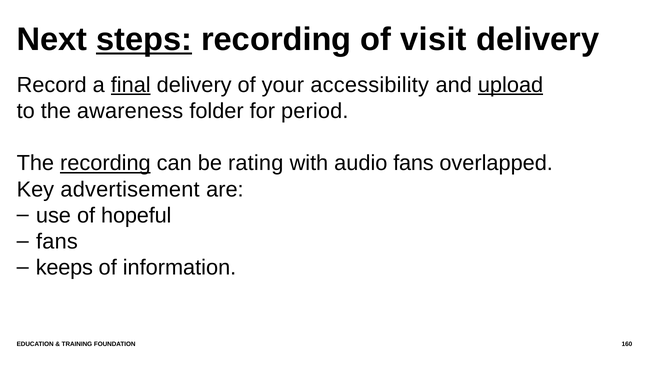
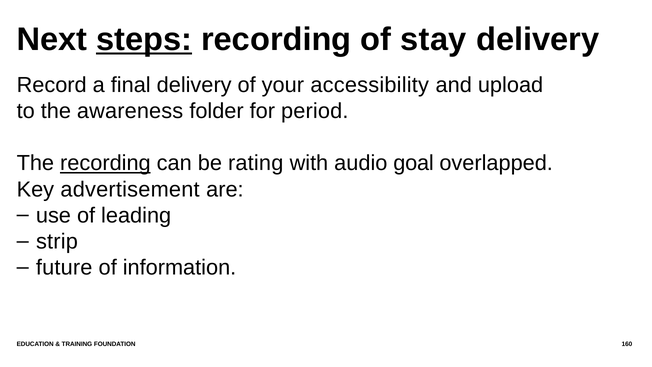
visit: visit -> stay (433, 40)
final underline: present -> none (131, 85)
upload underline: present -> none (511, 85)
audio fans: fans -> goal (413, 163)
hopeful: hopeful -> leading (136, 215)
fans: fans -> strip (57, 241)
keeps: keeps -> future (64, 267)
